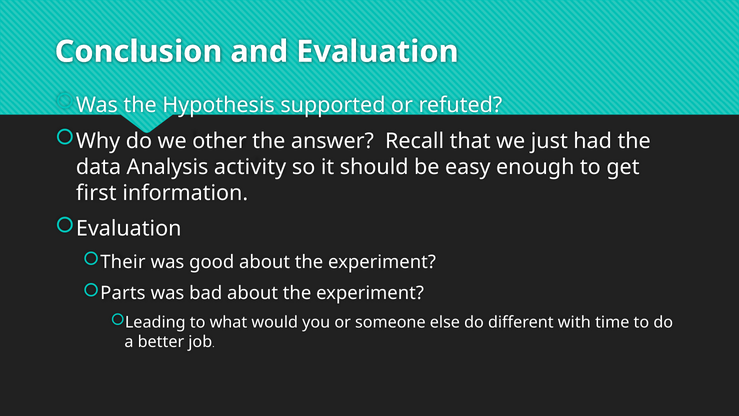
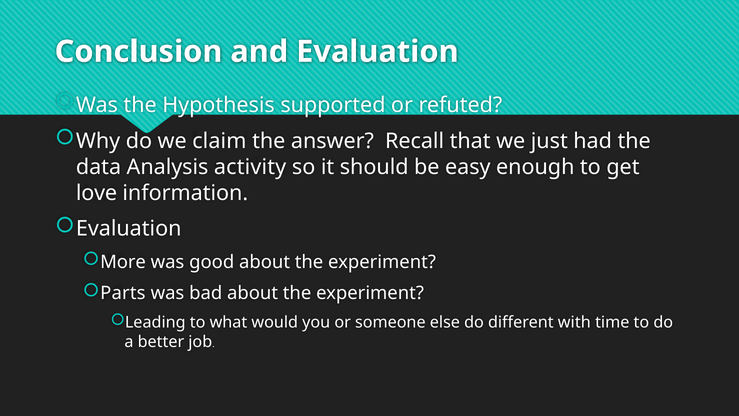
other: other -> claim (219, 141)
first: first -> love (97, 193)
Their: Their -> More (123, 262)
